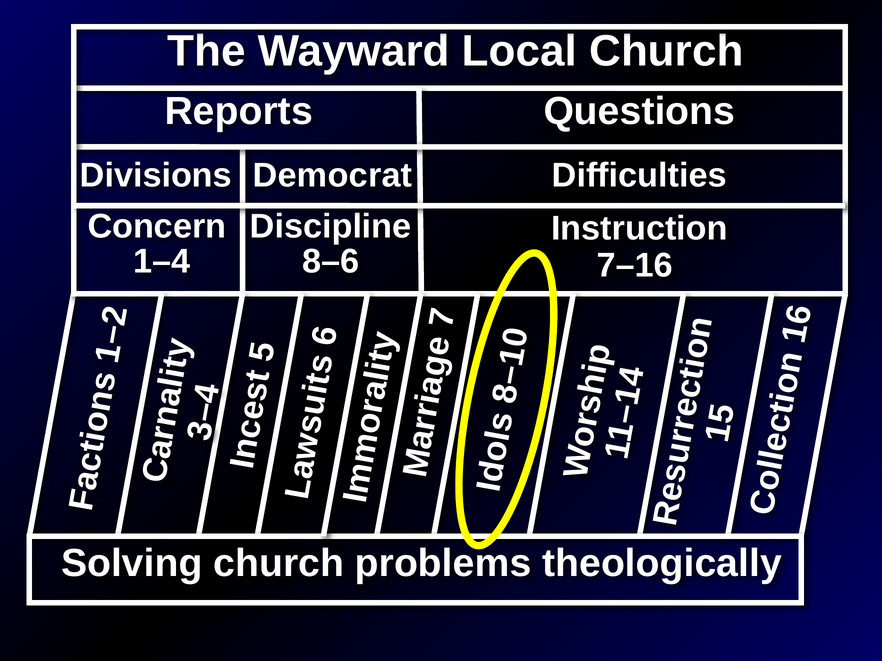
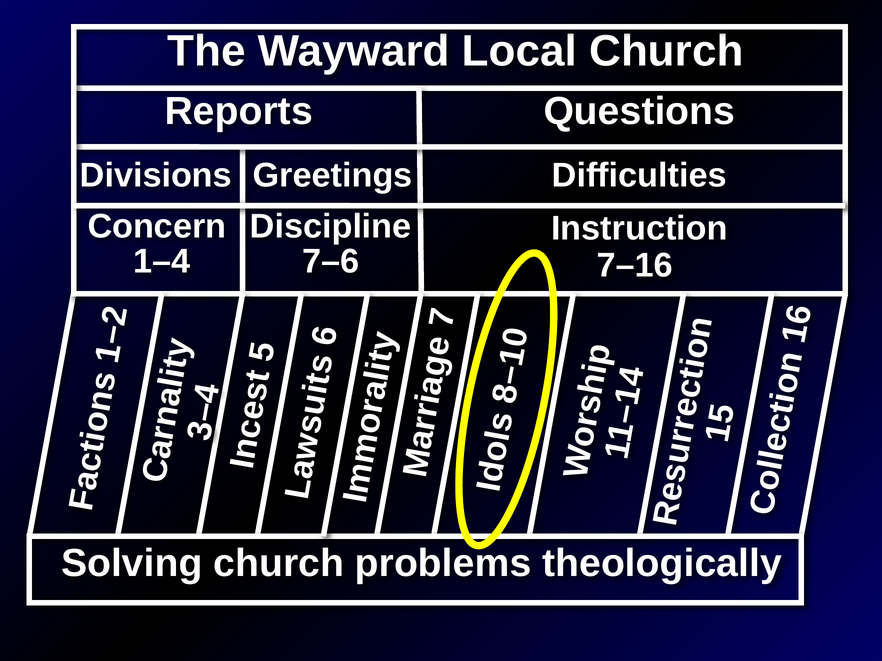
Democrat: Democrat -> Greetings (333, 175)
8–6: 8–6 -> 7–6 (331, 262)
